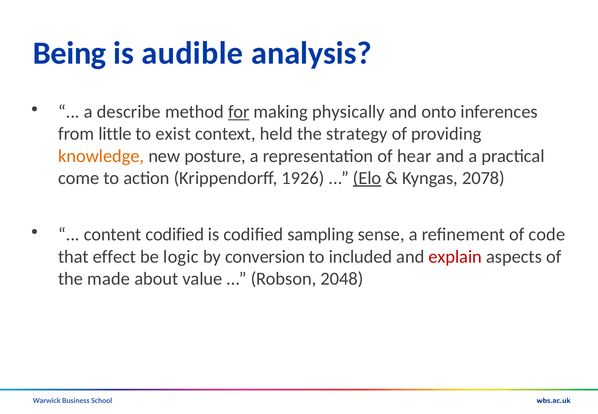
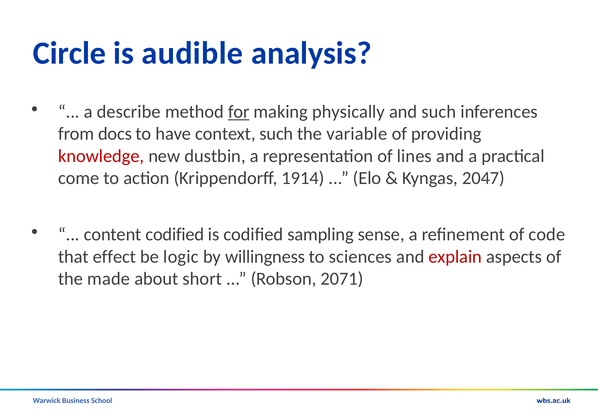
Being: Being -> Circle (69, 53)
and onto: onto -> such (439, 112)
little: little -> docs (115, 134)
exist: exist -> have (173, 134)
context held: held -> such (276, 134)
strategy: strategy -> variable (357, 134)
knowledge colour: orange -> red (101, 156)
posture: posture -> dustbin (215, 156)
hear: hear -> lines (414, 156)
1926: 1926 -> 1914 (303, 178)
Elo underline: present -> none (367, 178)
2078: 2078 -> 2047 (483, 178)
conversion: conversion -> willingness (265, 257)
included: included -> sciences (360, 257)
value: value -> short (202, 279)
2048: 2048 -> 2071 (342, 279)
